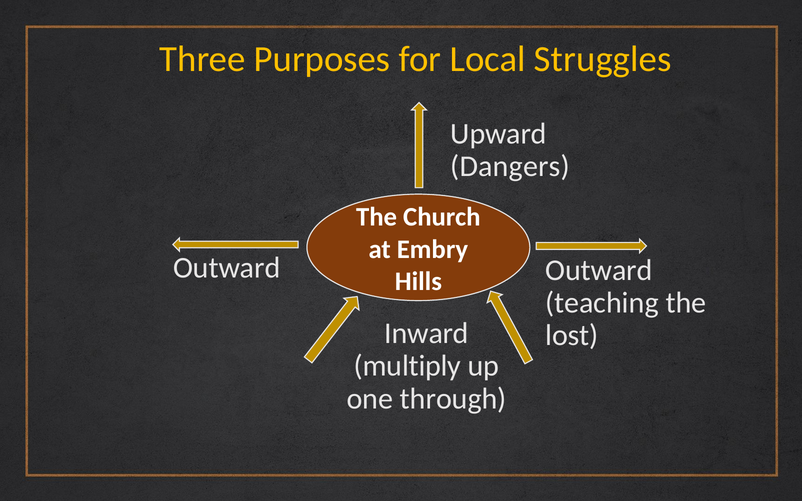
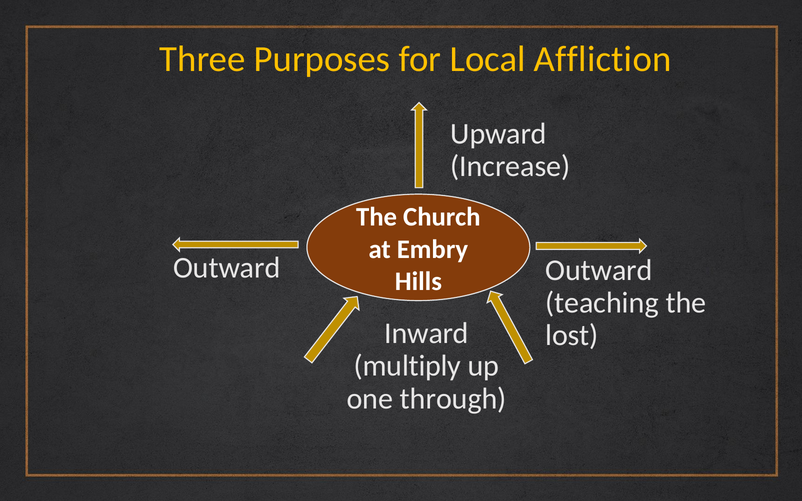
Struggles: Struggles -> Affliction (603, 59)
Dangers: Dangers -> Increase (510, 167)
